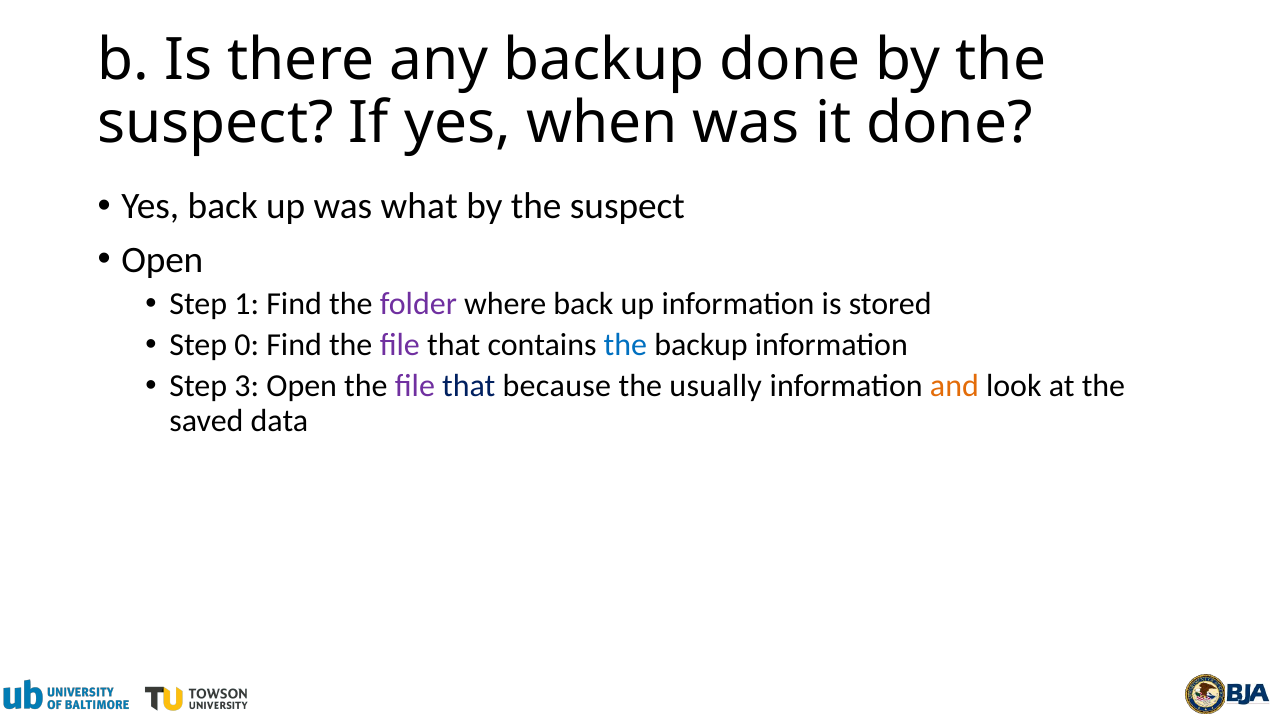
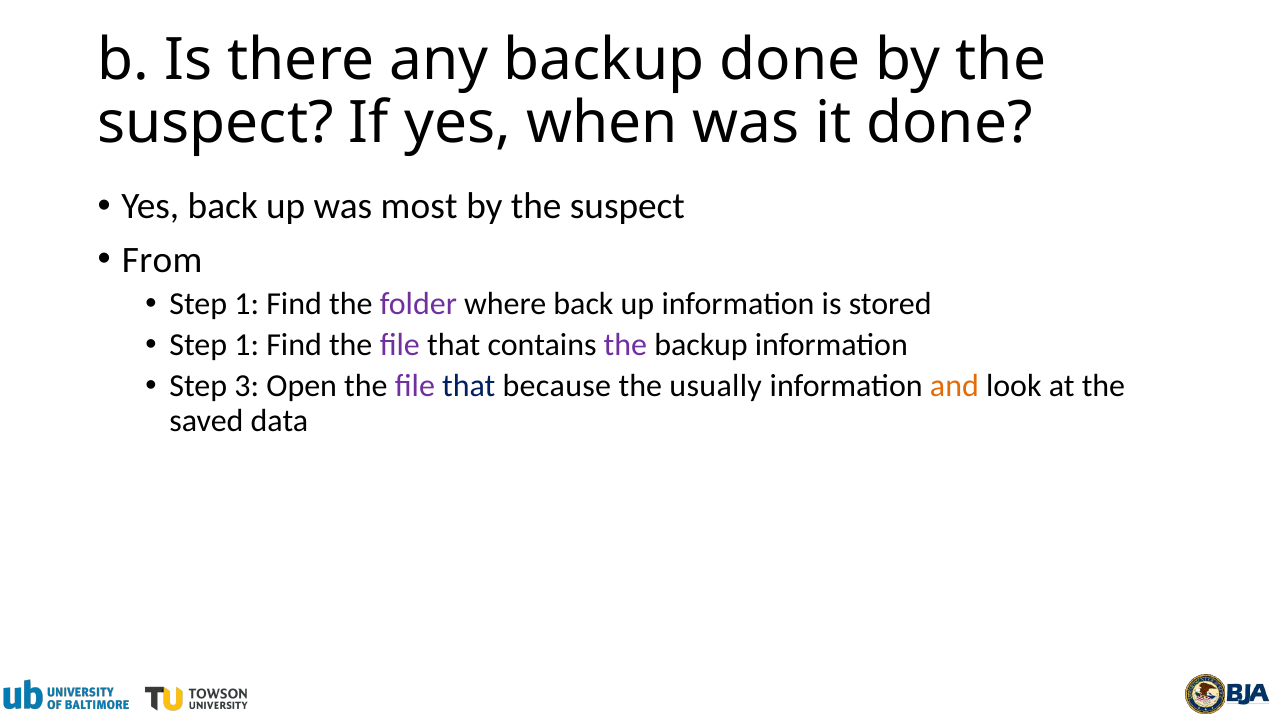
what: what -> most (419, 207)
Open: Open -> From (162, 260)
0: 0 -> 1 (247, 345)
the colour: blue -> purple (625, 345)
